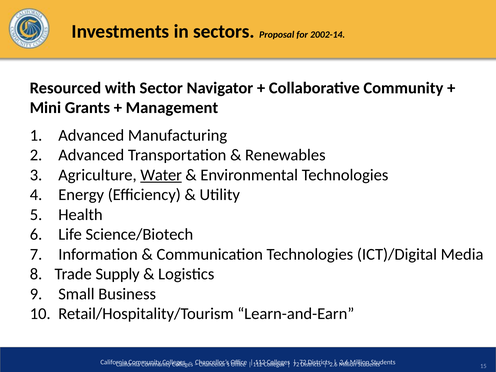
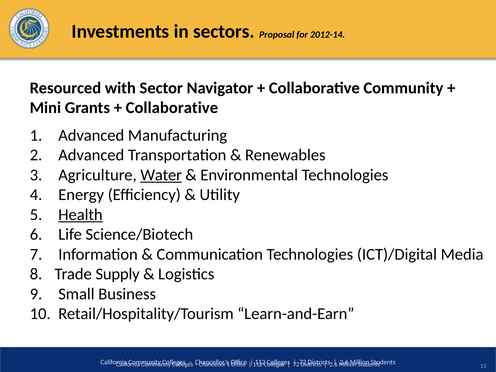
2002-14: 2002-14 -> 2012-14 (328, 35)
Management: Management -> Collaborative (172, 108)
Health underline: none -> present (80, 215)
